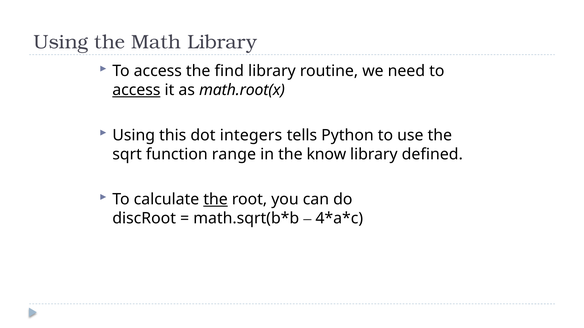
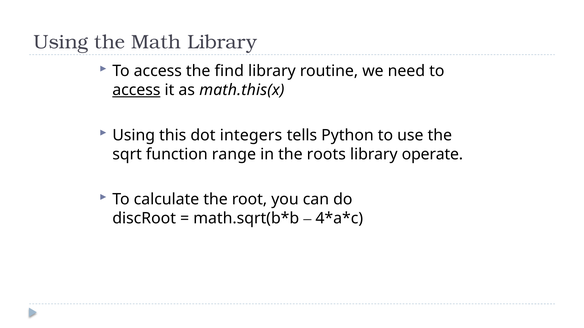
math.root(x: math.root(x -> math.this(x (242, 90)
know: know -> roots (326, 154)
defined: defined -> operate (432, 154)
the underline: present -> none (216, 200)
